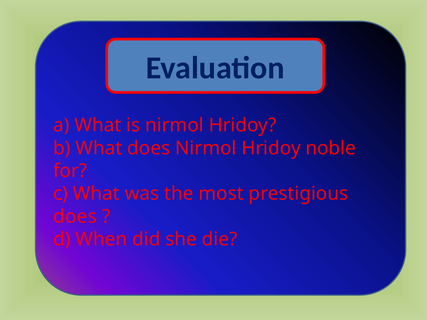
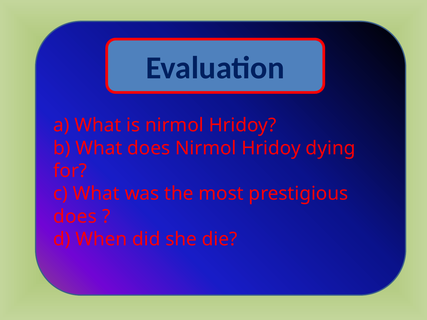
noble: noble -> dying (331, 148)
